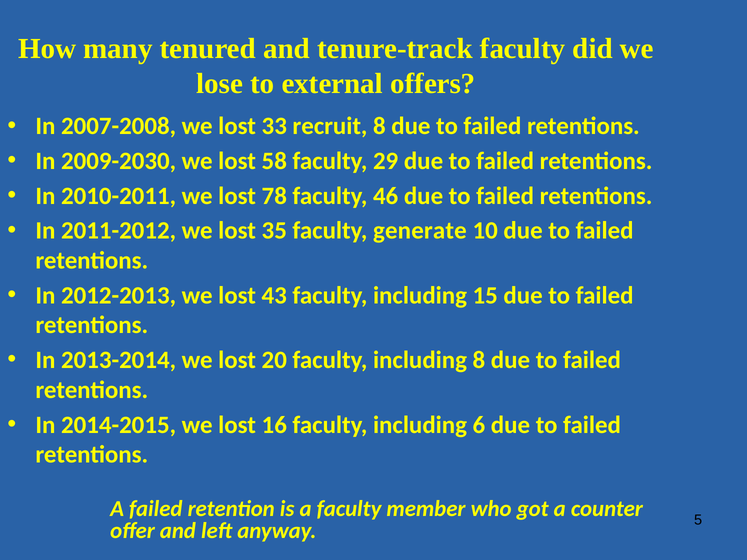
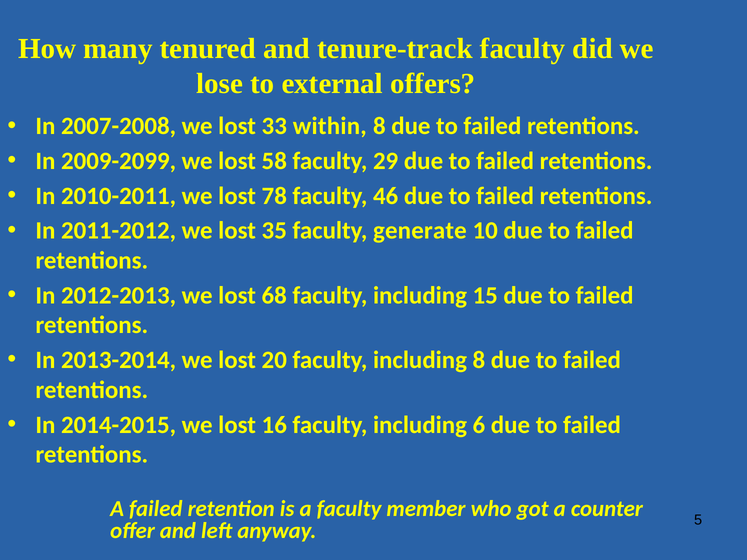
recruit: recruit -> within (330, 126)
2009-2030: 2009-2030 -> 2009-2099 (119, 161)
43: 43 -> 68 (274, 296)
